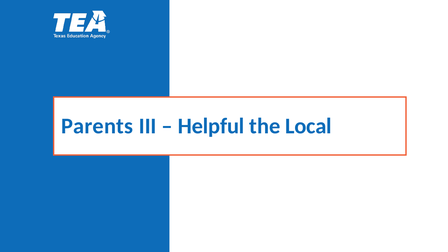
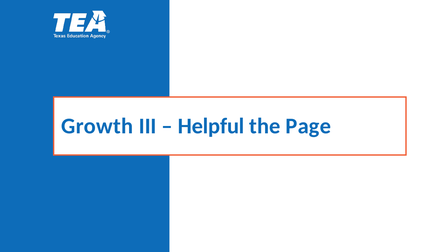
Parents: Parents -> Growth (97, 126)
Local: Local -> Page (308, 126)
